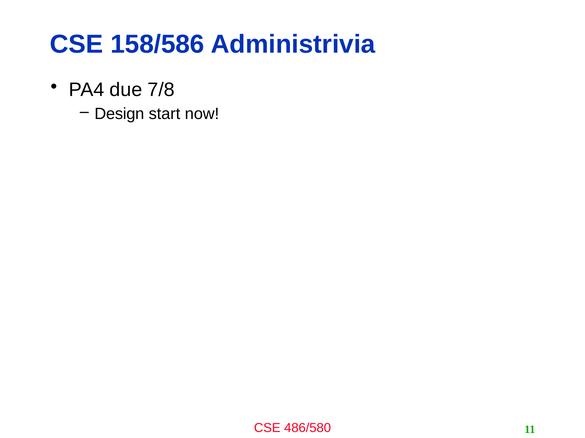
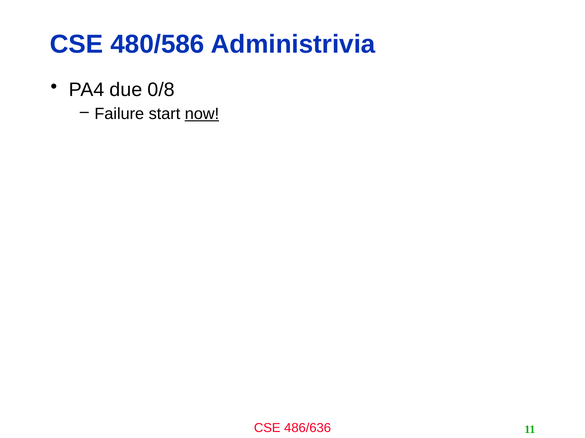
158/586: 158/586 -> 480/586 (157, 45)
7/8: 7/8 -> 0/8 (161, 90)
Design: Design -> Failure (119, 114)
now underline: none -> present (202, 114)
486/580: 486/580 -> 486/636 (308, 429)
